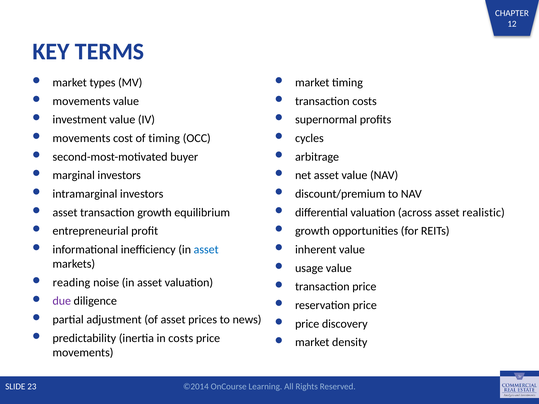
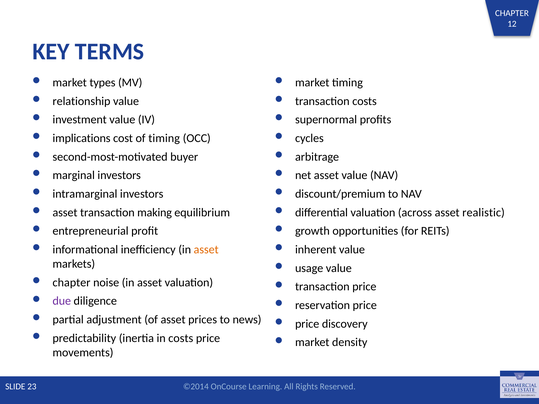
movements: movements -> relationship (81, 101)
movements: movements -> implications (82, 138)
transaction growth: growth -> making (155, 213)
asset colour: blue -> orange (206, 250)
reading: reading -> chapter (72, 283)
